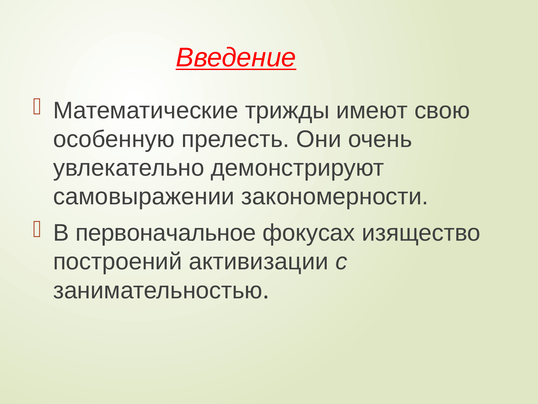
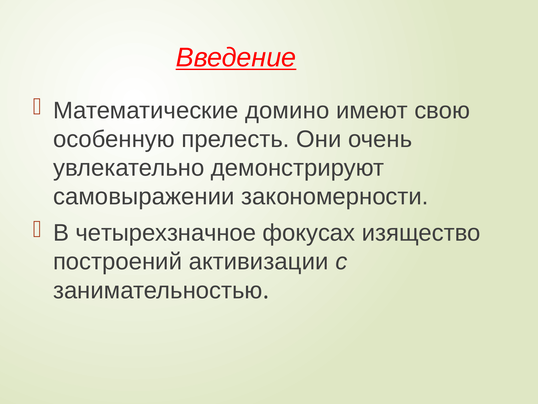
трижды: трижды -> домино (287, 110)
первоначальное: первоначальное -> четырехзначное (166, 233)
